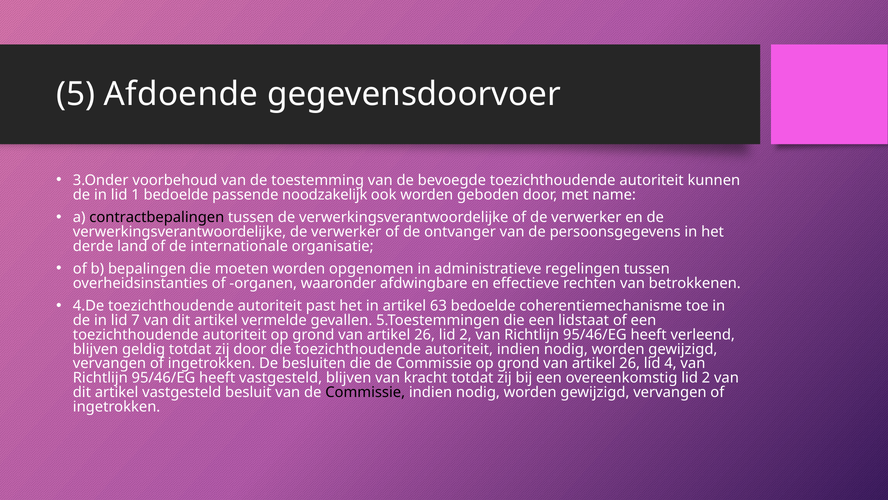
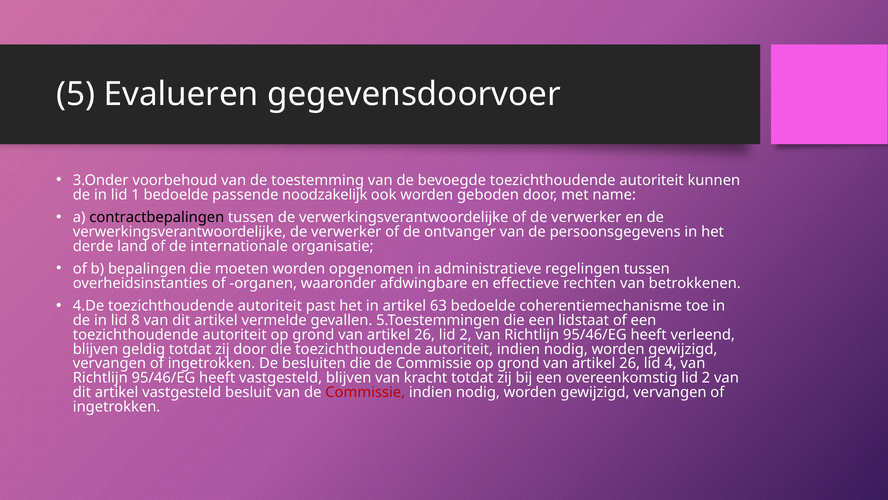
Afdoende: Afdoende -> Evalueren (181, 94)
7: 7 -> 8 (135, 320)
Commissie colour: black -> red (365, 392)
